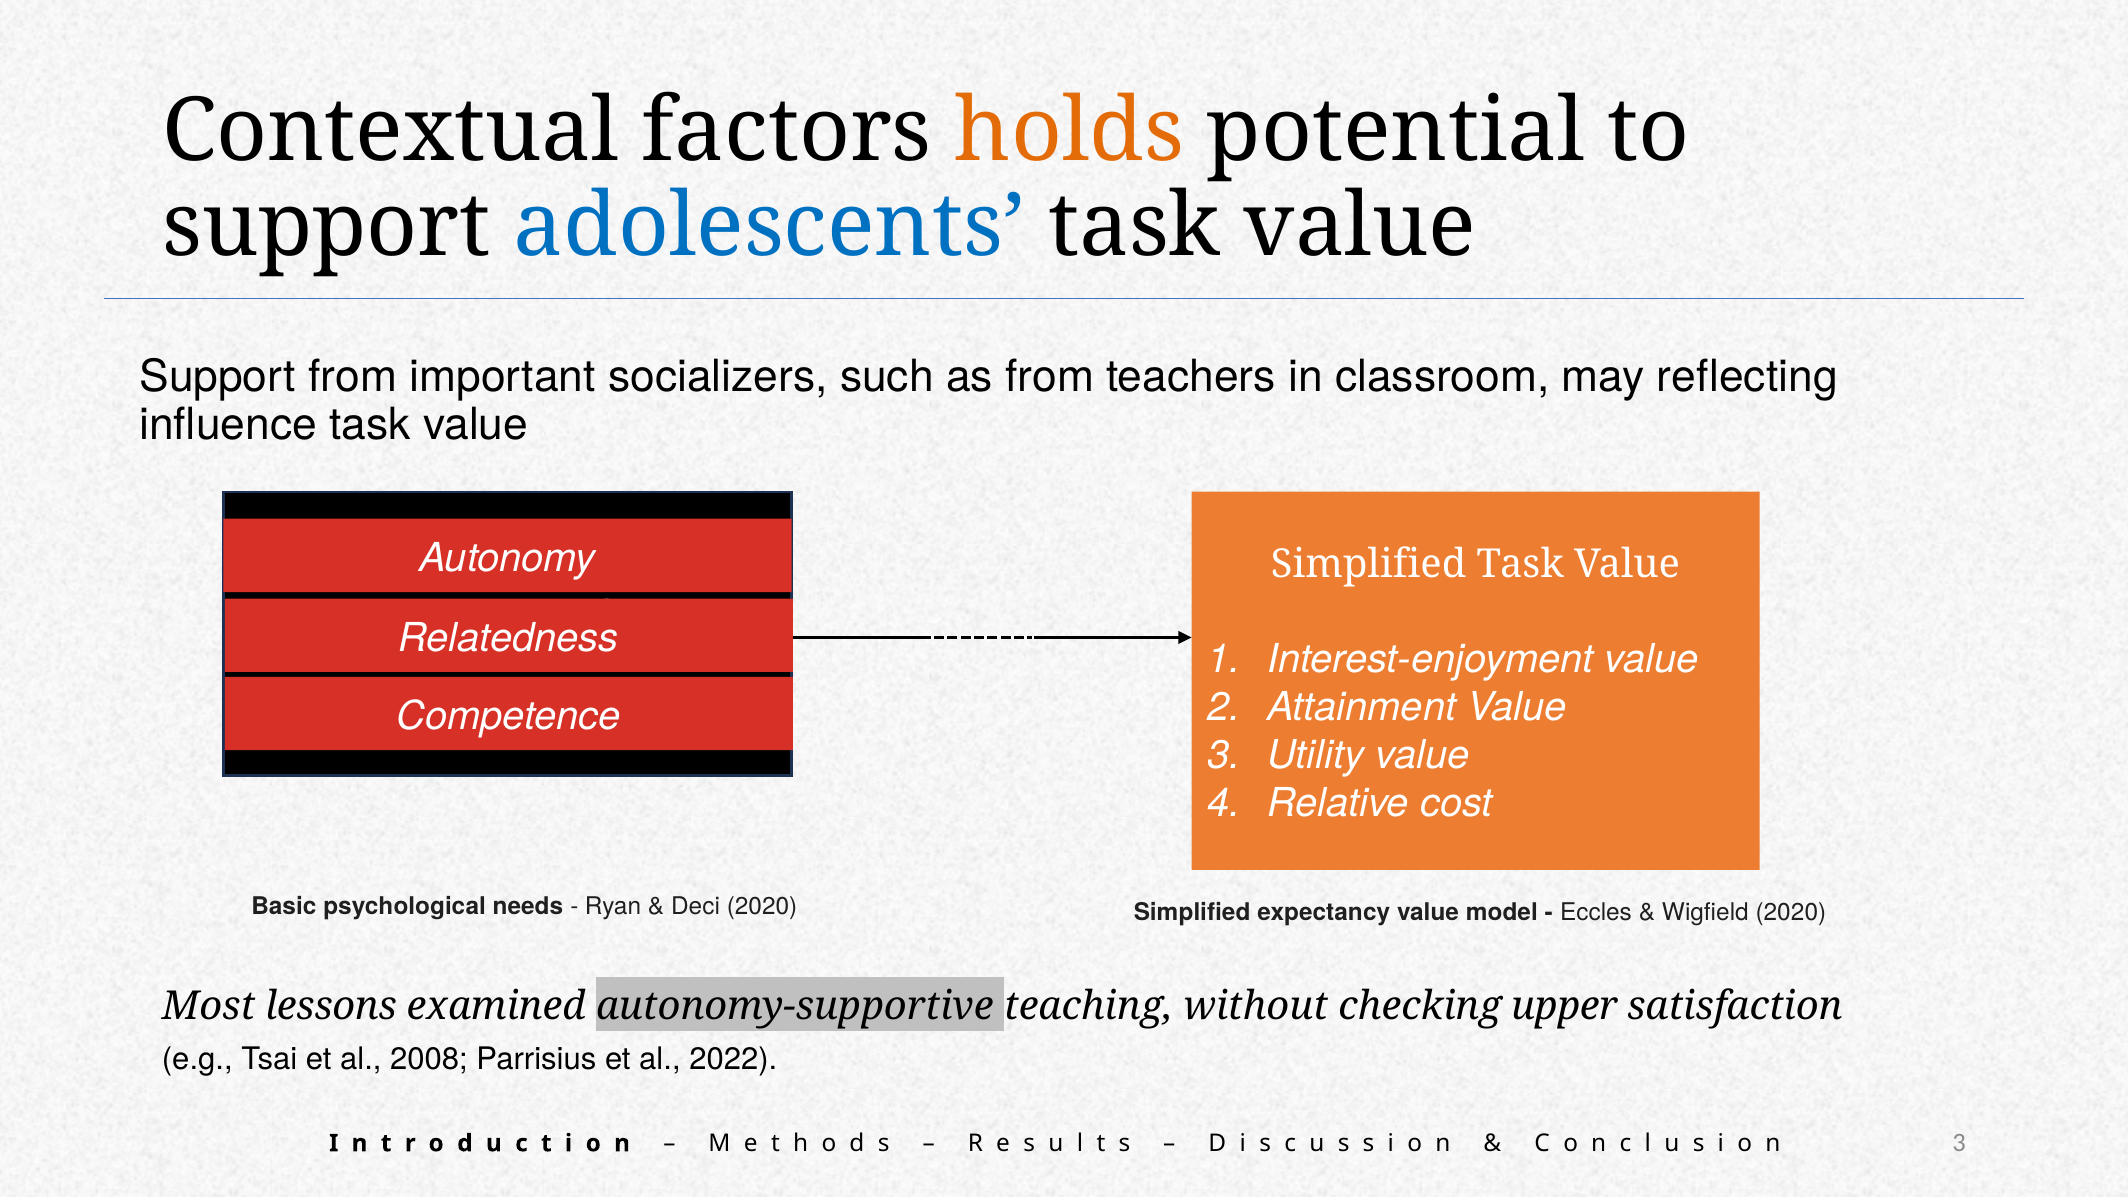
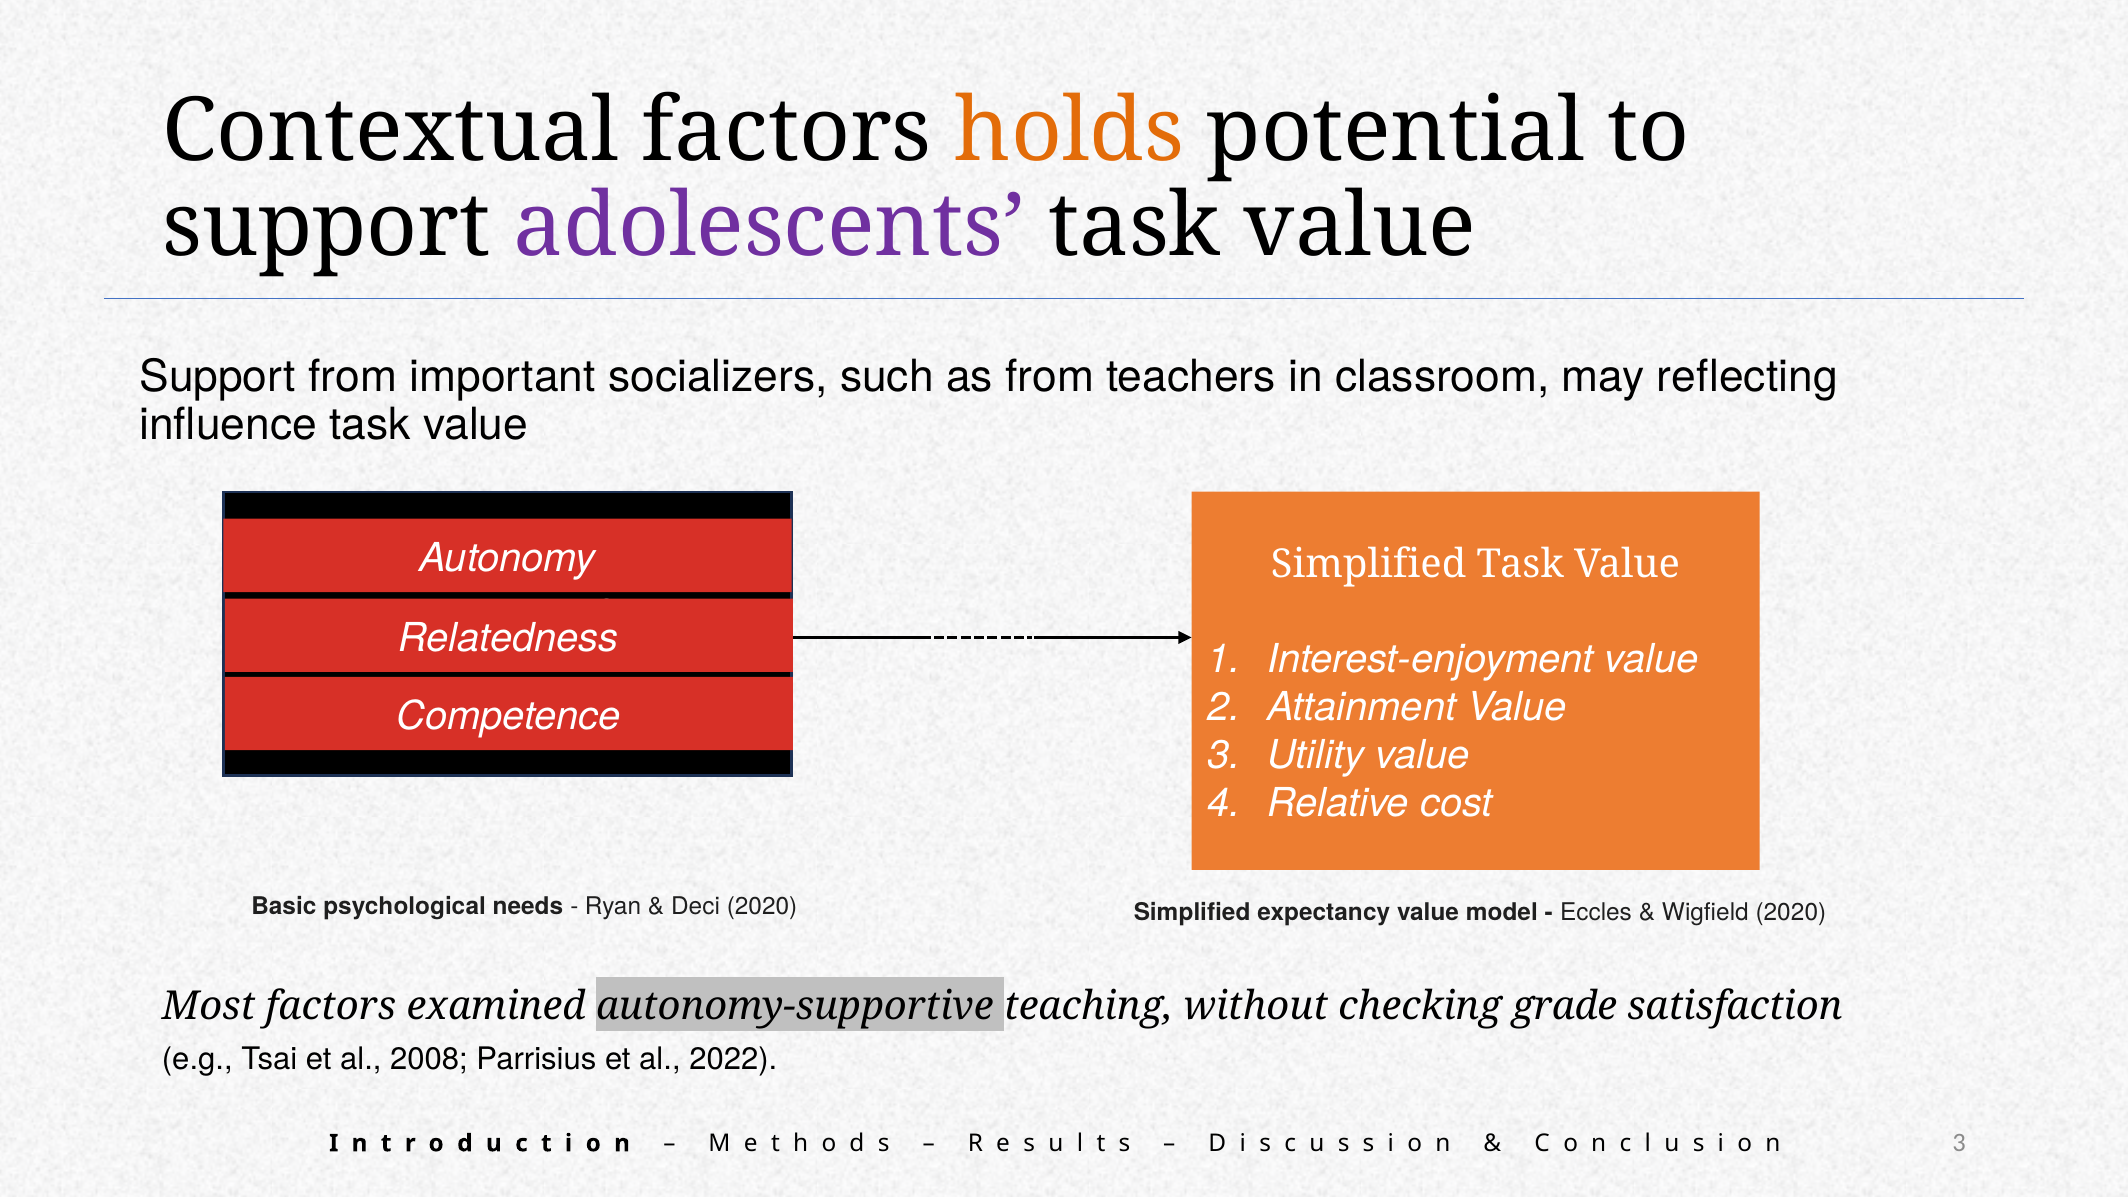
adolescents colour: blue -> purple (770, 227)
Most lessons: lessons -> factors (331, 1006)
upper: upper -> grade (1564, 1006)
